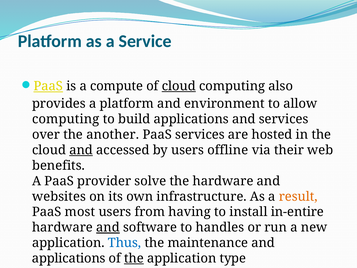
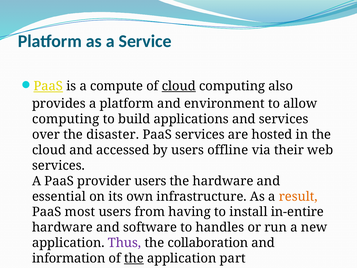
another: another -> disaster (113, 134)
and underline: present -> none (81, 150)
benefits: benefits -> services (58, 165)
provider solve: solve -> users (150, 181)
websites: websites -> essential (59, 196)
and underline: present -> none (108, 227)
Thus colour: blue -> purple (125, 243)
maintenance: maintenance -> collaboration (208, 243)
applications: applications -> information (69, 258)
type: type -> part (233, 258)
